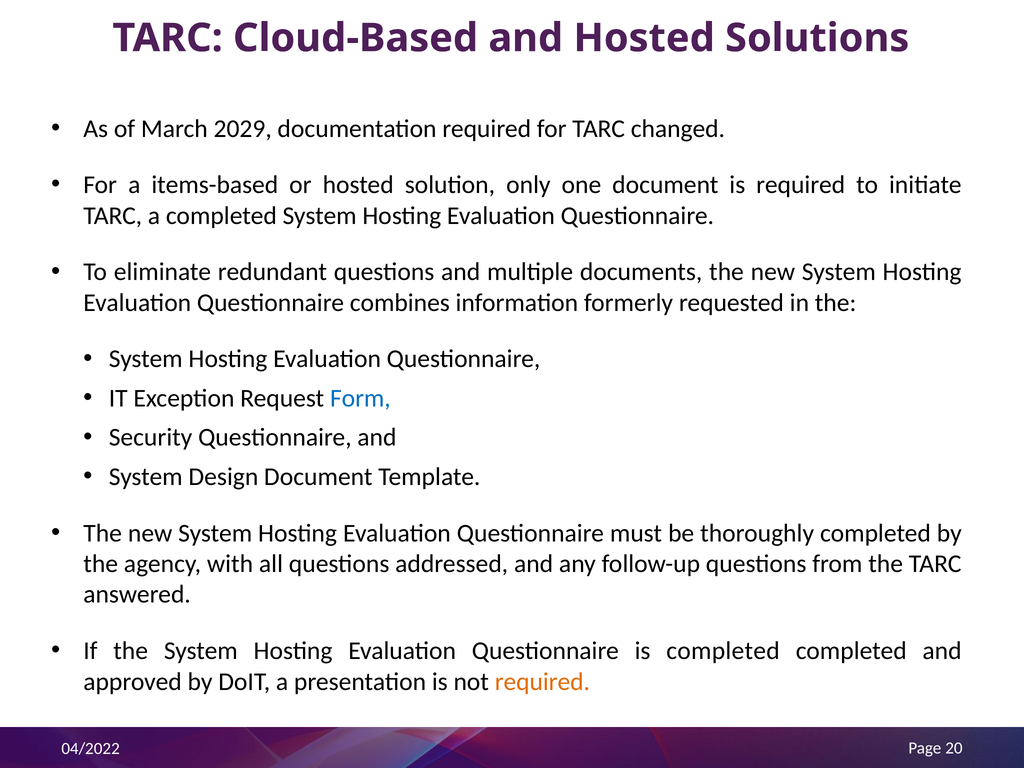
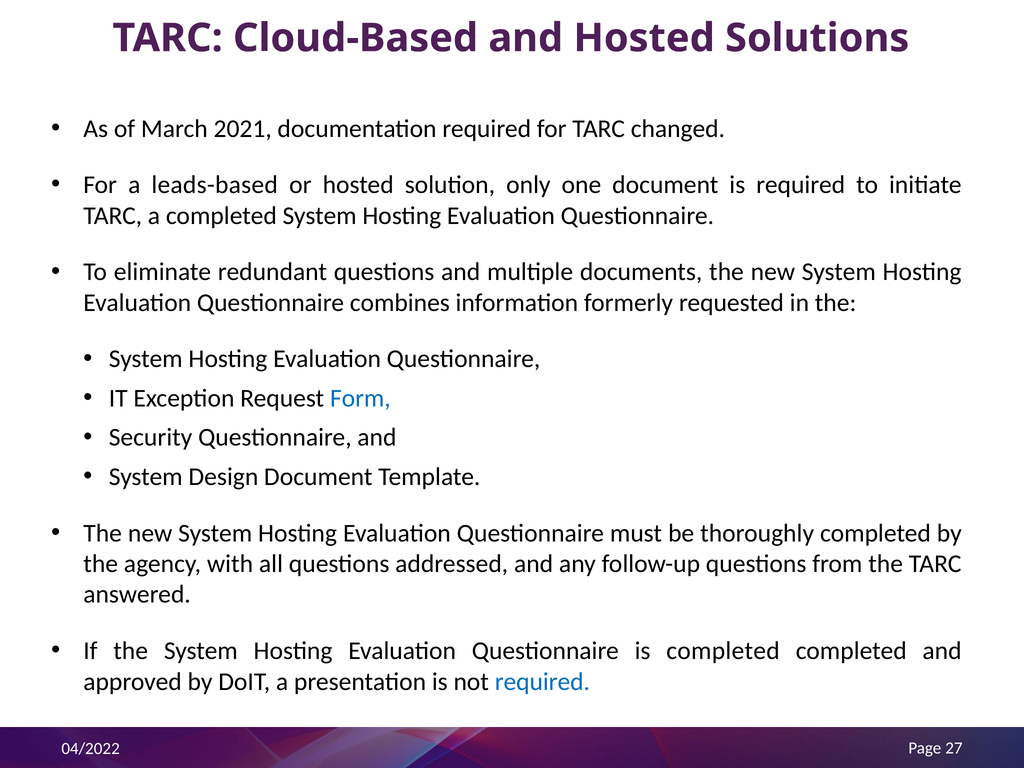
2029: 2029 -> 2021 (243, 129)
items-based: items-based -> leads-based (215, 185)
required colour: orange -> blue (542, 682)
20: 20 -> 27 (954, 748)
